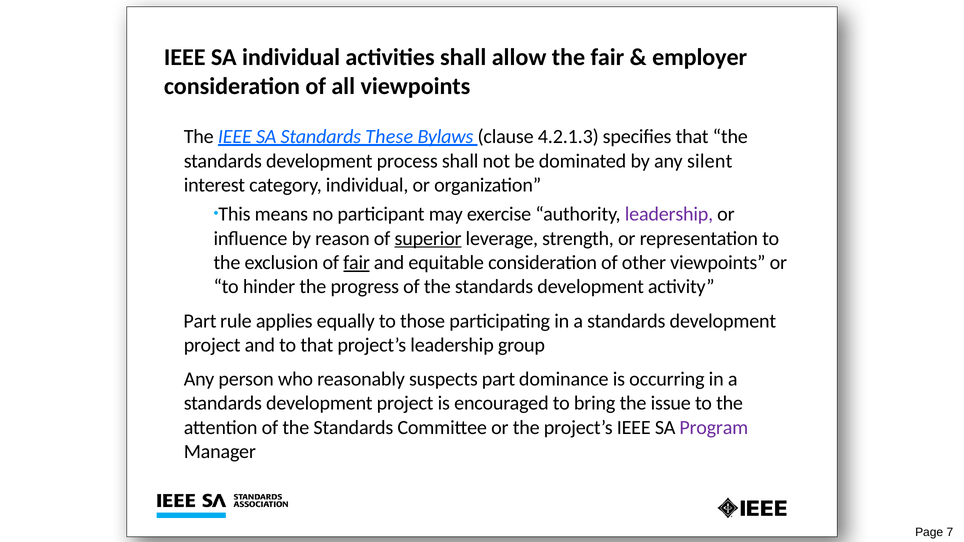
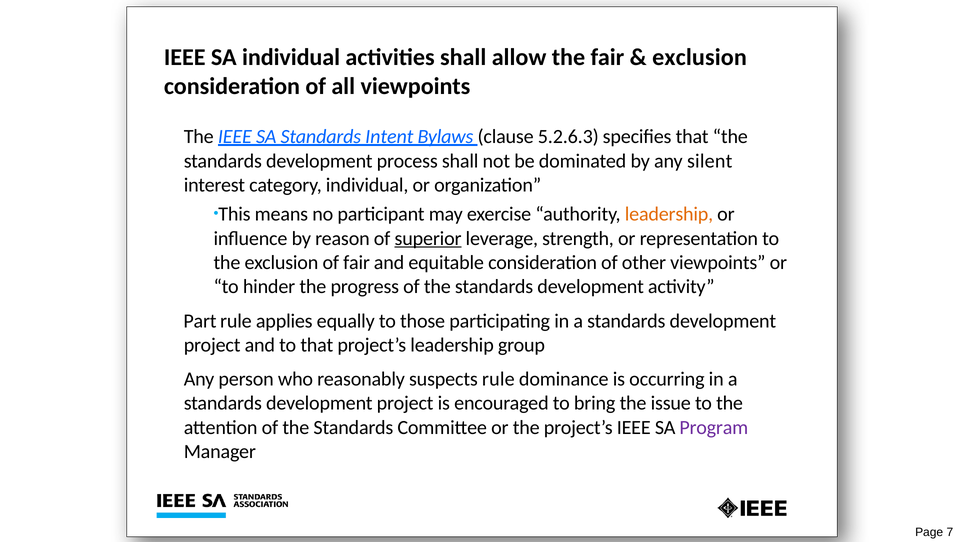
employer: employer -> exclusion (700, 57)
These: These -> Intent (389, 137)
4.2.1.3: 4.2.1.3 -> 5.2.6.3 (568, 137)
leadership colour: purple -> orange (669, 214)
fair underline: present -> none (357, 263)
suspects part: part -> rule (498, 379)
